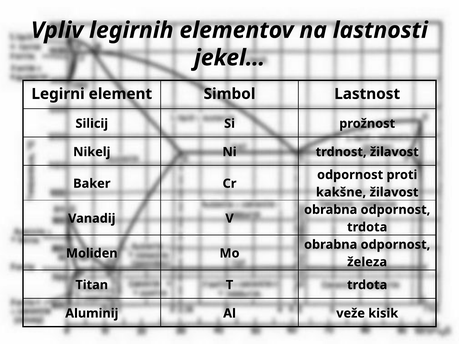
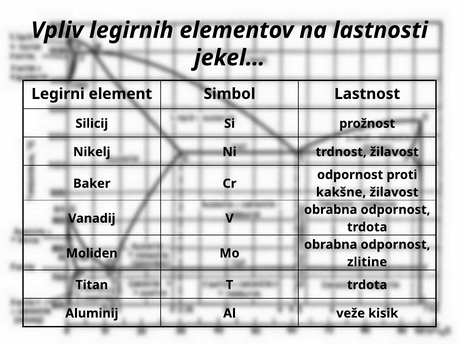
železa: železa -> zlitine (367, 262)
